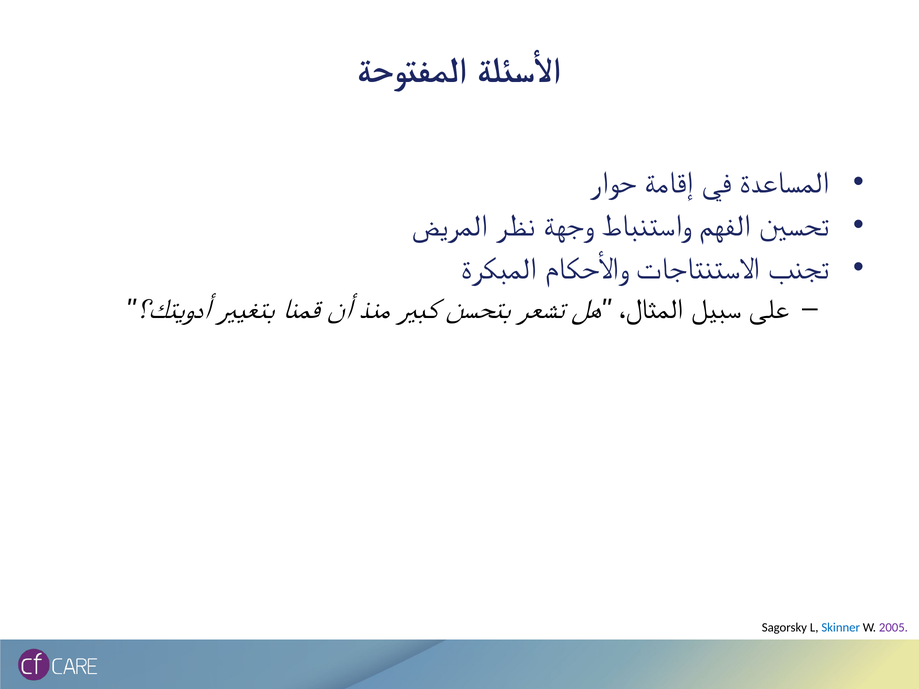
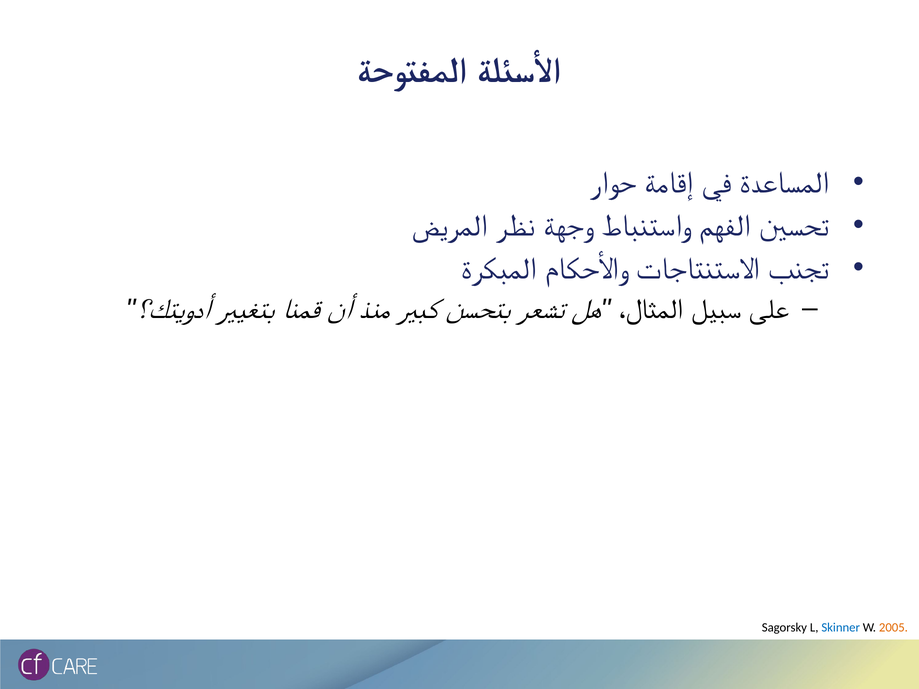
2005 colour: purple -> orange (893, 628)
